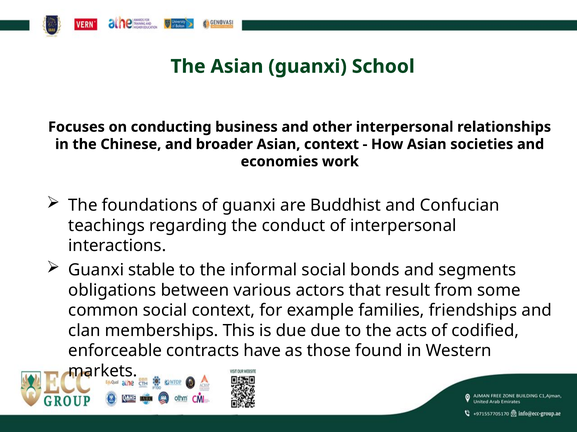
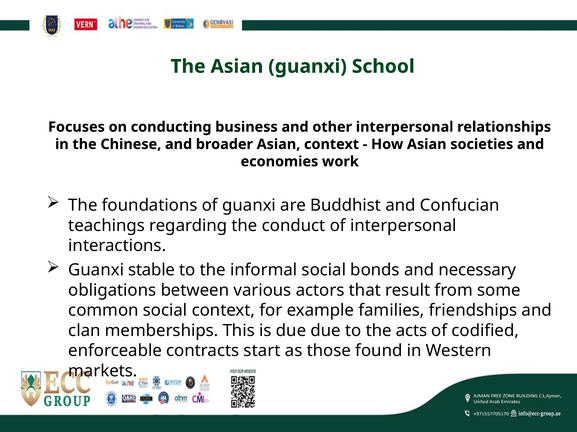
segments: segments -> necessary (477, 270)
have: have -> start (262, 351)
